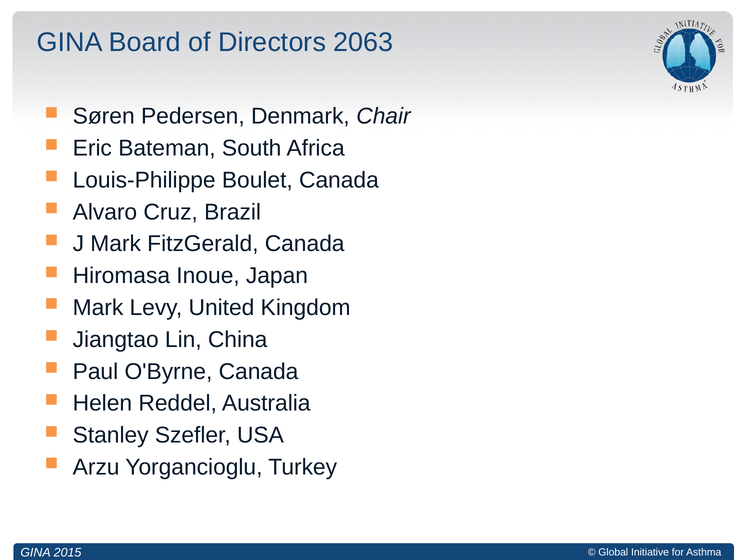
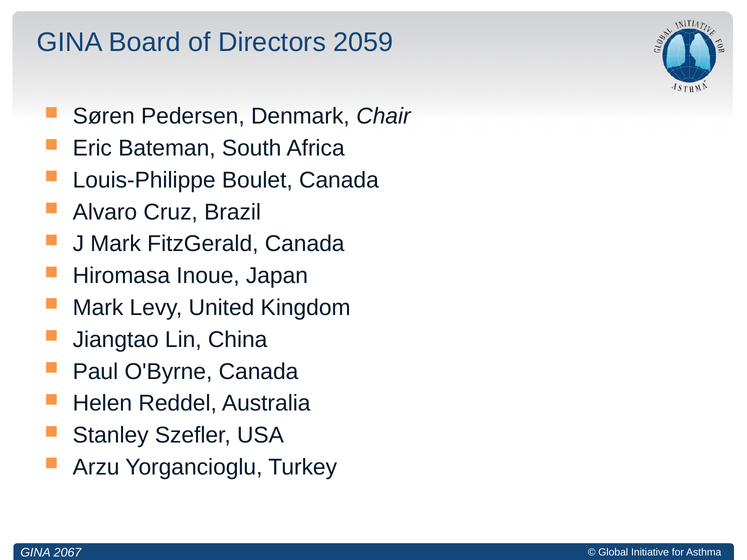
2063: 2063 -> 2059 (363, 42)
2015: 2015 -> 2067 (68, 553)
